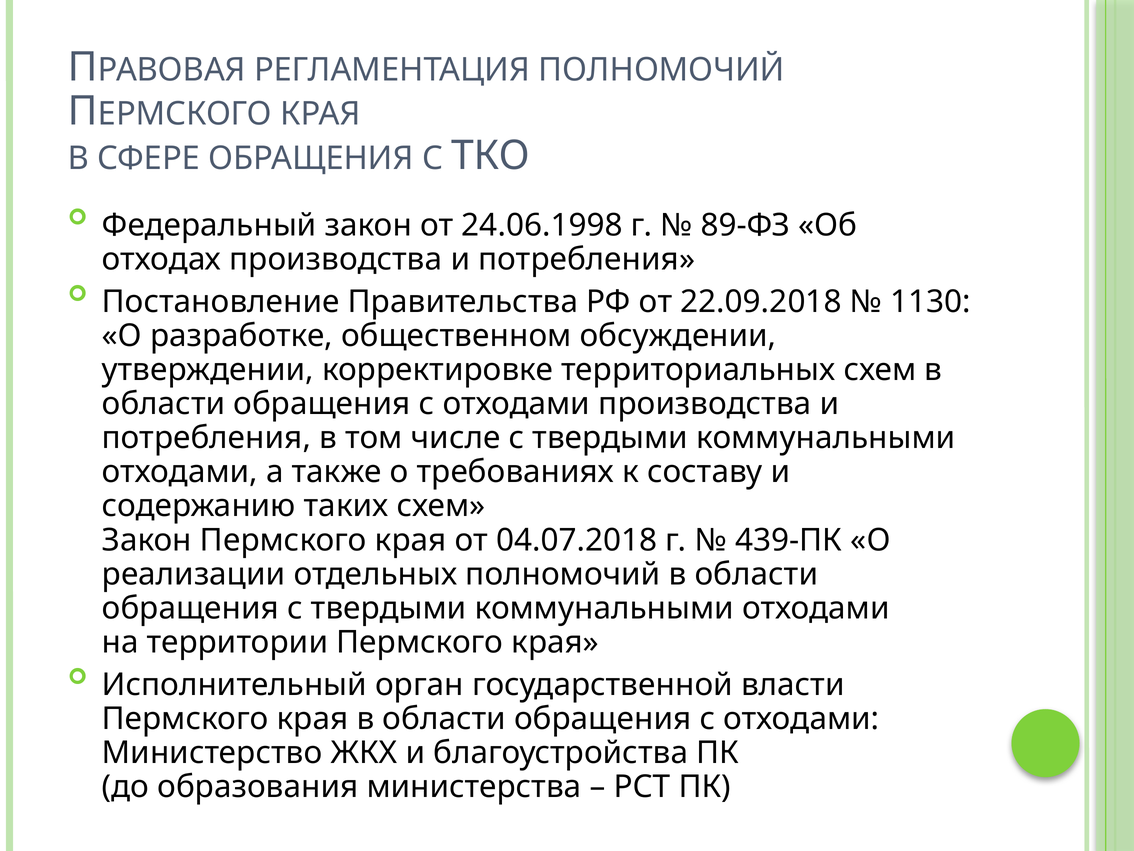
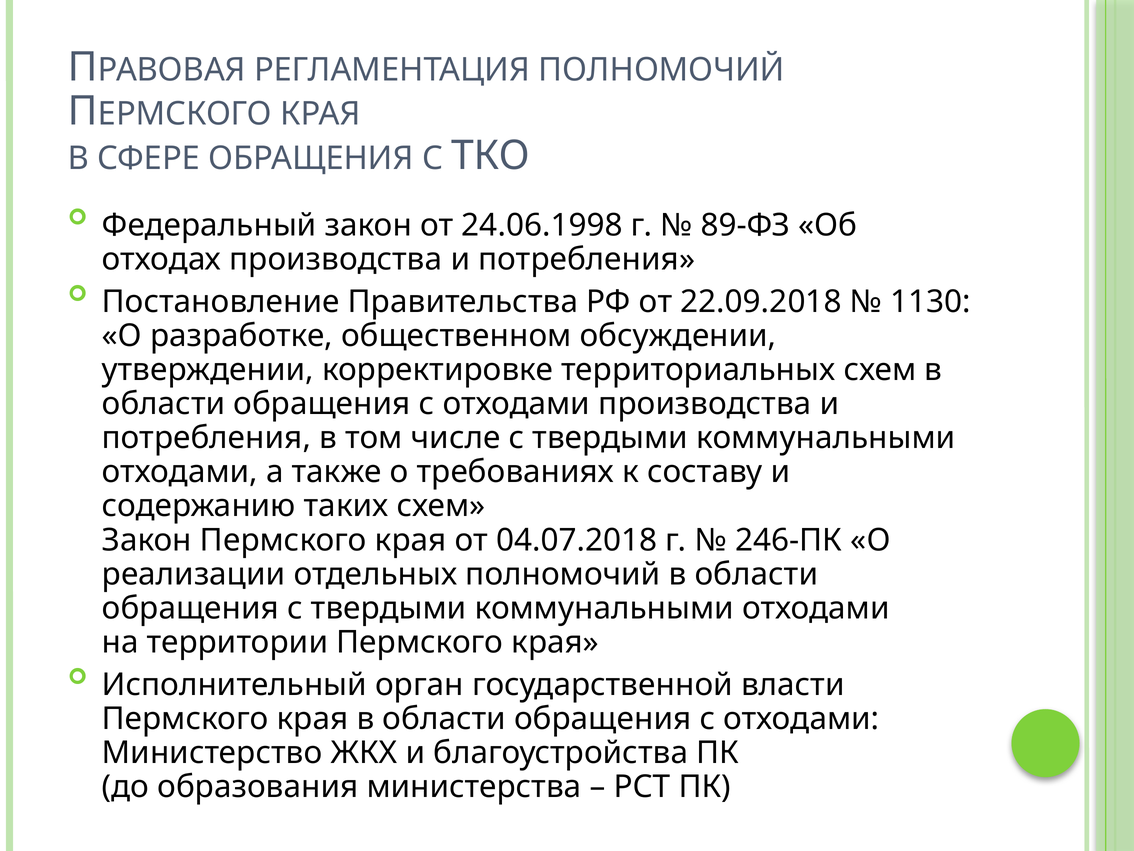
439-ПК: 439-ПК -> 246-ПК (789, 540)
